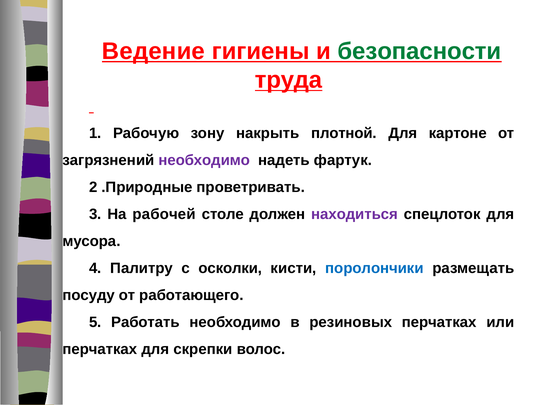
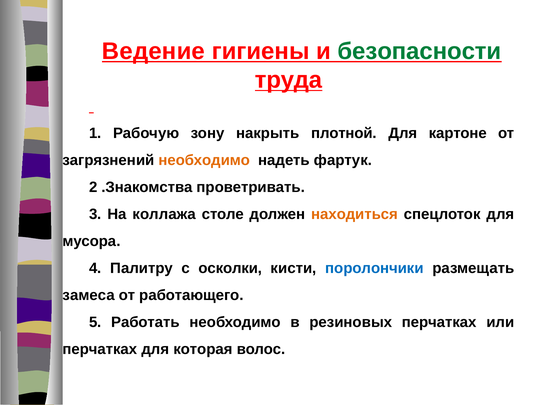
необходимо colour: purple -> orange (204, 160)
.Природные: .Природные -> .Знакомства (147, 187)
рабочей: рабочей -> коллажа (164, 214)
находиться colour: purple -> orange (355, 214)
посуду: посуду -> замеса (89, 295)
скрепки: скрепки -> которая (203, 349)
